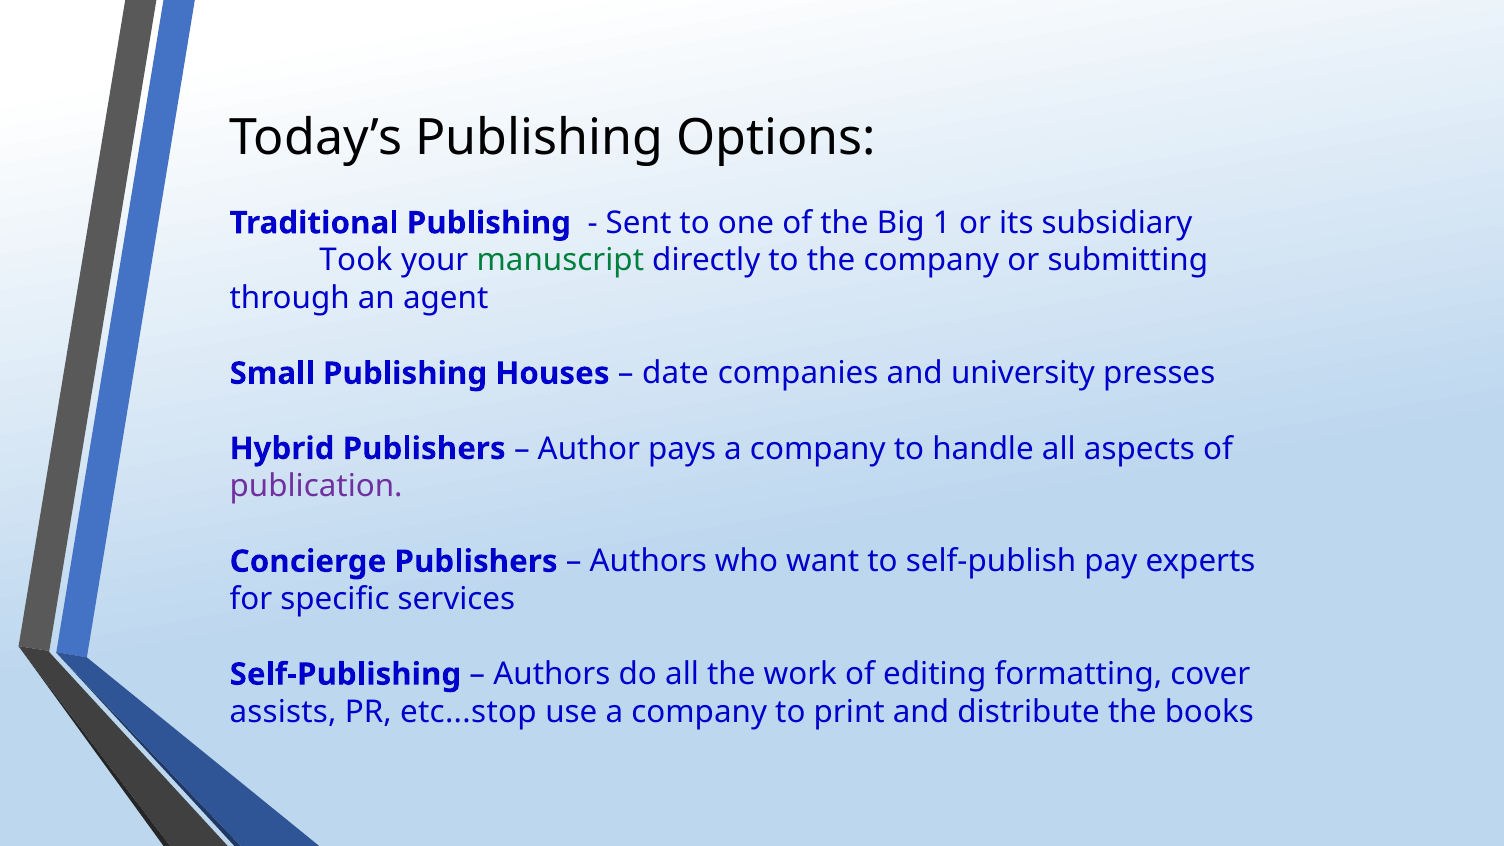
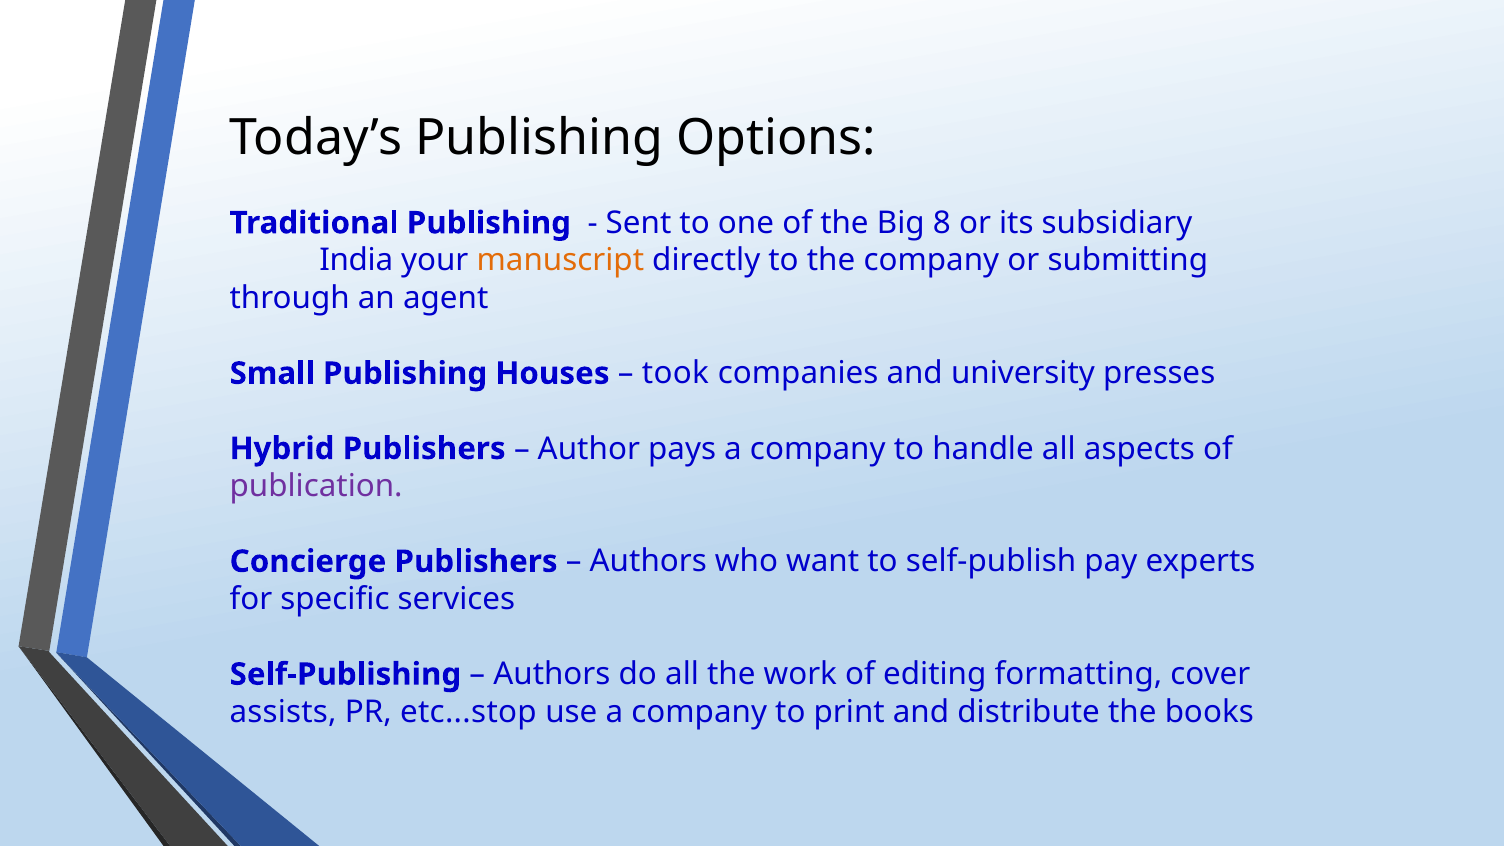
1: 1 -> 8 (942, 223)
Took: Took -> India (356, 261)
manuscript colour: green -> orange (560, 261)
date: date -> took (675, 373)
